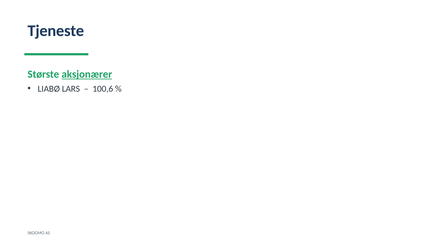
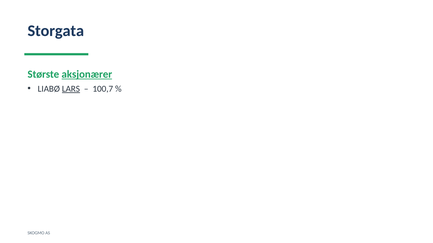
Tjeneste: Tjeneste -> Storgata (56, 31)
LARS underline: none -> present (71, 89)
100,6: 100,6 -> 100,7 (103, 89)
